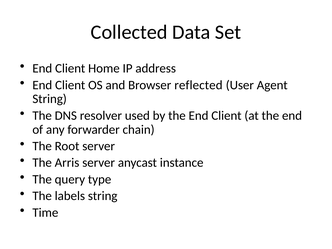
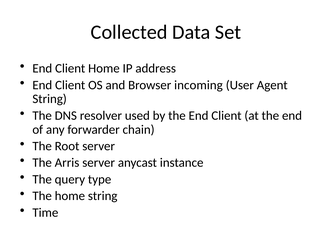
reflected: reflected -> incoming (198, 85)
The labels: labels -> home (70, 196)
